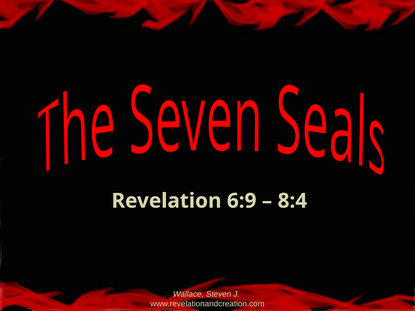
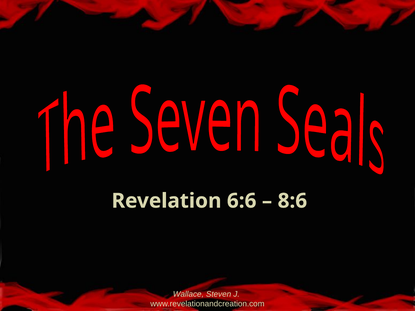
6:9: 6:9 -> 6:6 (242, 201)
8:4: 8:4 -> 8:6 (292, 201)
